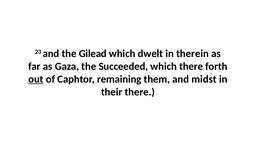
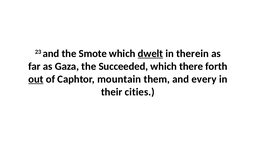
Gilead: Gilead -> Smote (93, 54)
dwelt underline: none -> present (150, 54)
remaining: remaining -> mountain (119, 79)
midst: midst -> every (204, 79)
their there: there -> cities (140, 92)
